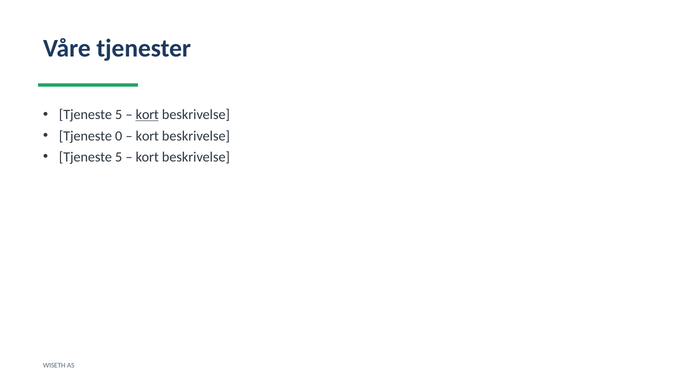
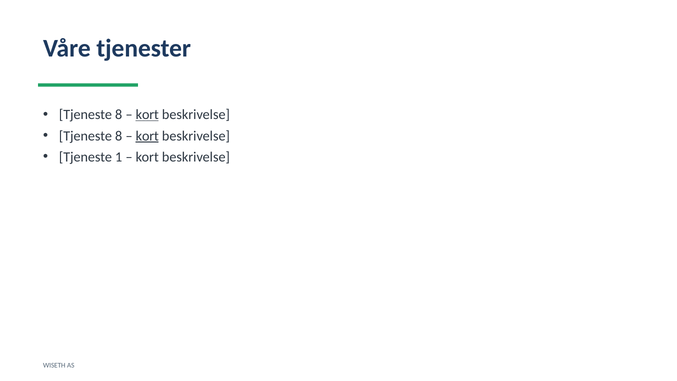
5: 5 -> 8 (119, 115)
0: 0 -> 8 (119, 136)
kort underline: none -> present (147, 136)
5: 5 -> 1 (119, 157)
